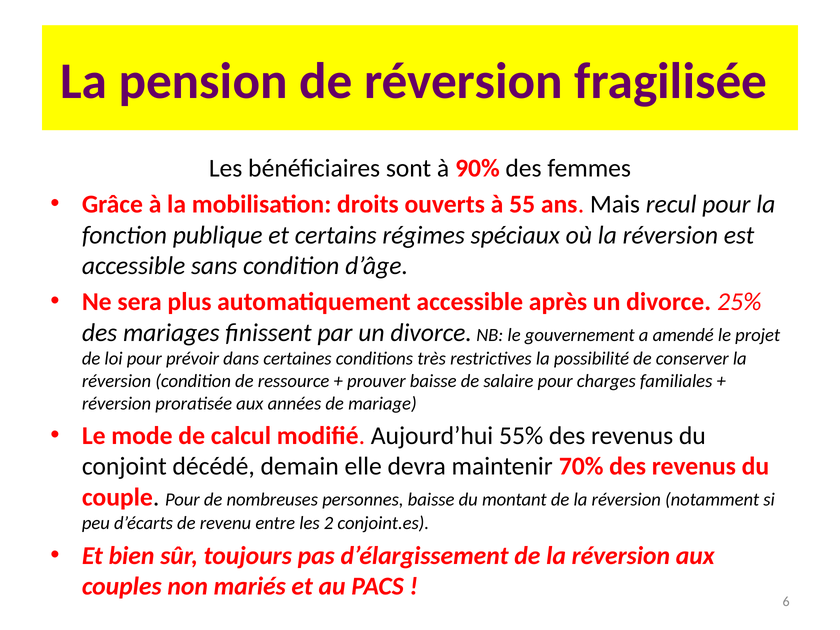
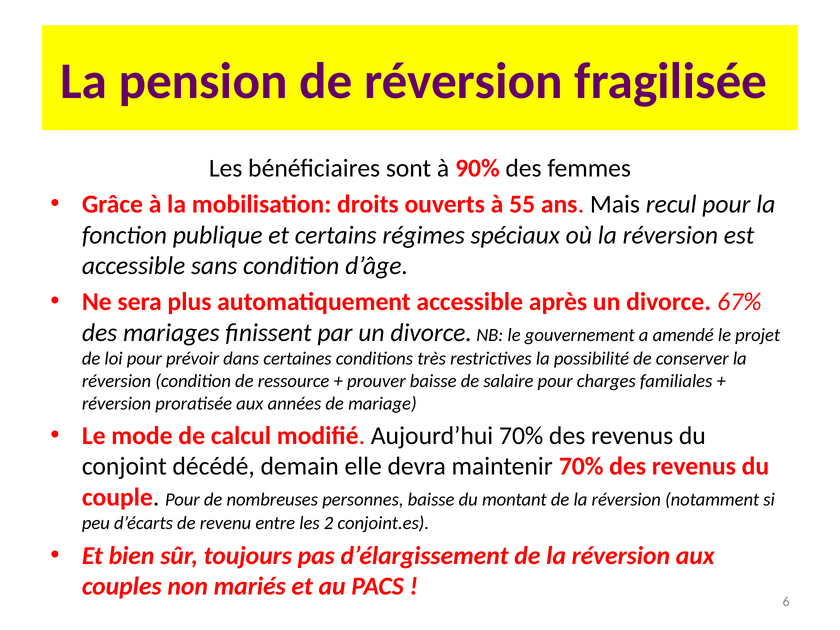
25%: 25% -> 67% (739, 302)
Aujourd’hui 55%: 55% -> 70% (521, 436)
